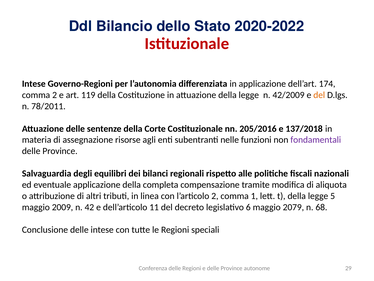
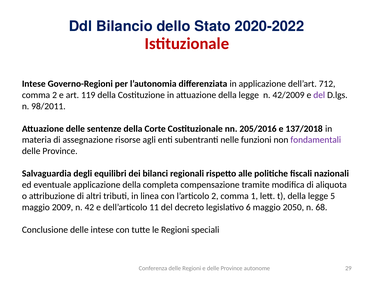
174: 174 -> 712 (327, 84)
del colour: orange -> purple (319, 95)
78/2011: 78/2011 -> 98/2011 (48, 106)
2079: 2079 -> 2050 (293, 207)
